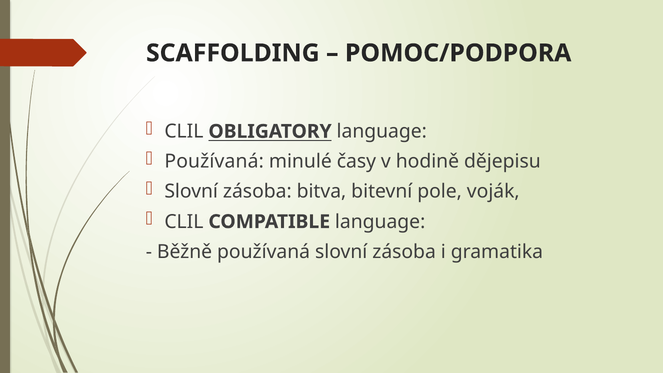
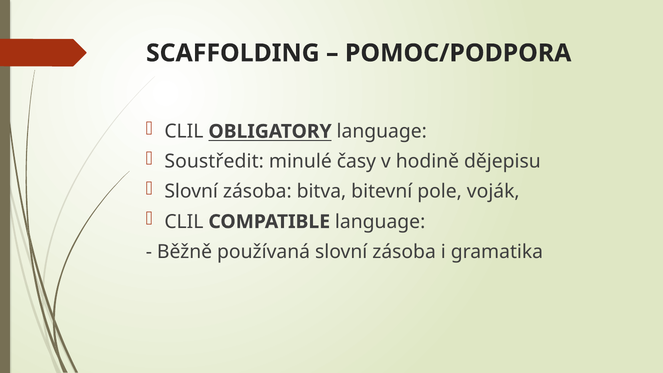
Používaná: Používaná -> Soustředit (214, 162)
